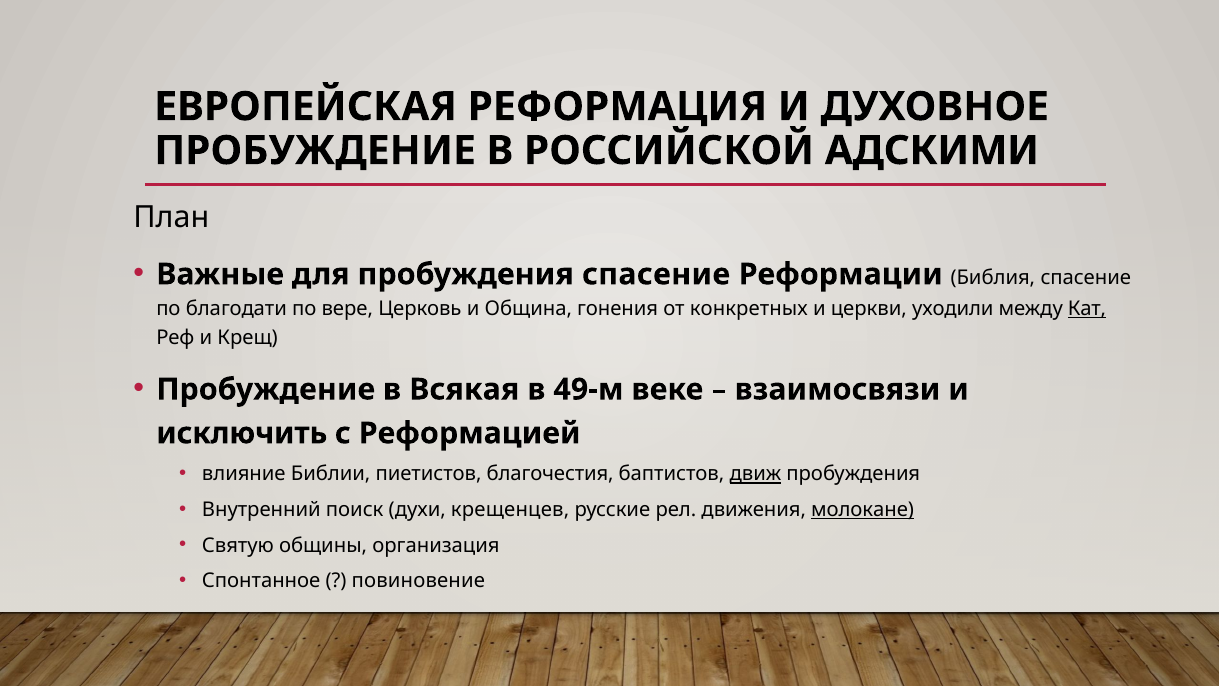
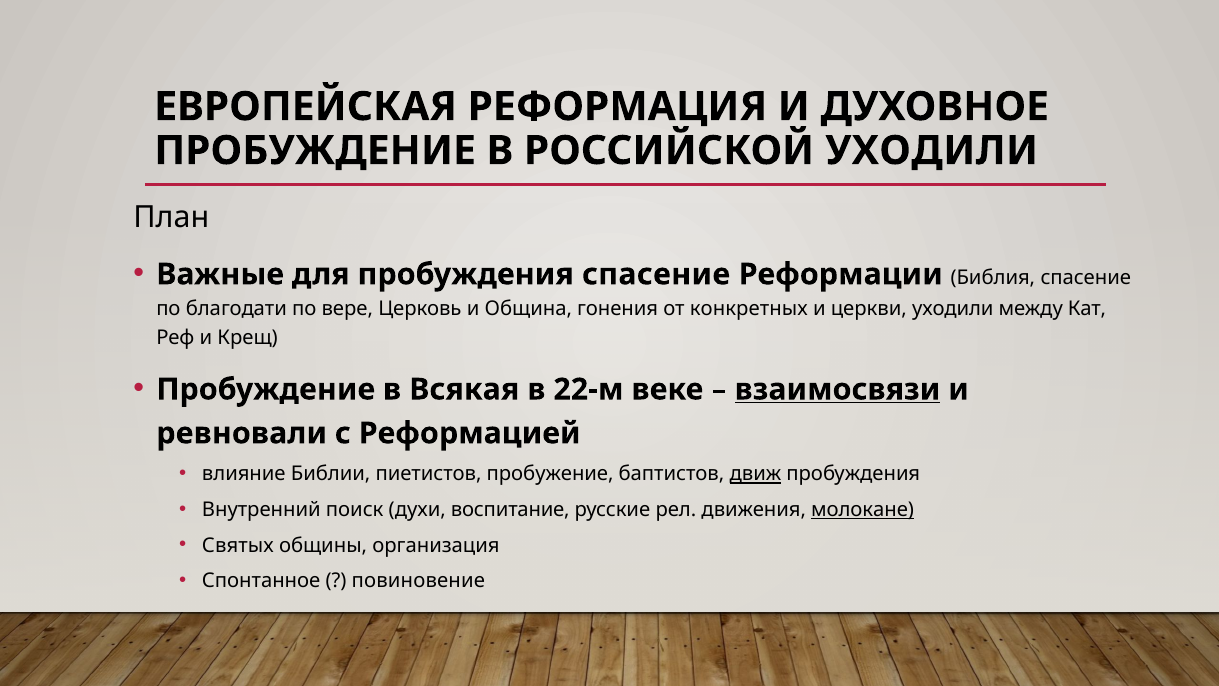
РОССИЙСКОЙ АДСКИМИ: АДСКИМИ -> УХОДИЛИ (932, 151)
Кат underline: present -> none (1087, 309)
49-м: 49-м -> 22-м (588, 389)
взаимосвязи underline: none -> present (837, 389)
исключить: исключить -> ревновали (242, 433)
благочестия: благочестия -> пробужение (550, 474)
крещенцев: крещенцев -> воспитание (510, 510)
Святую: Святую -> Святых (238, 545)
